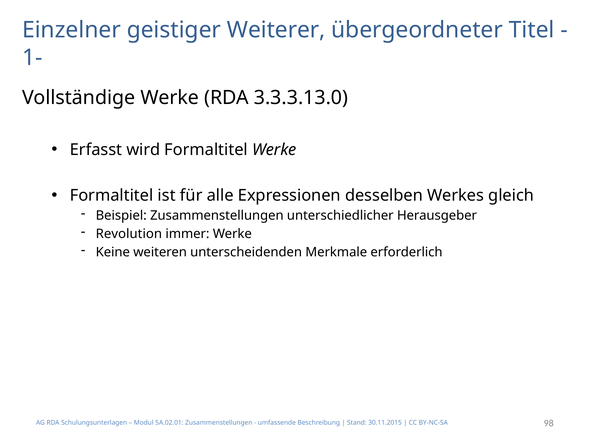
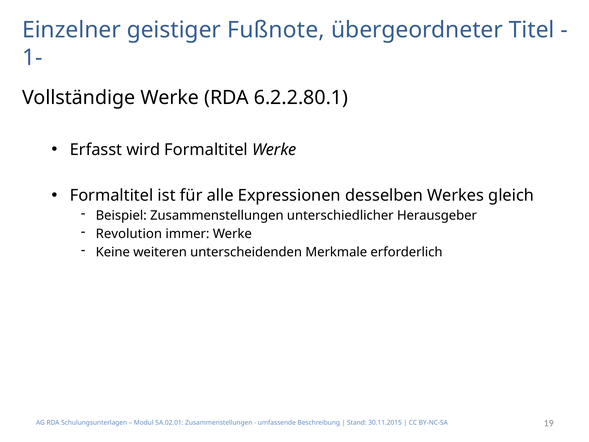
Weiterer: Weiterer -> Fußnote (276, 30)
3.3.3.13.0: 3.3.3.13.0 -> 6.2.2.80.1 (301, 97)
98: 98 -> 19 (549, 423)
